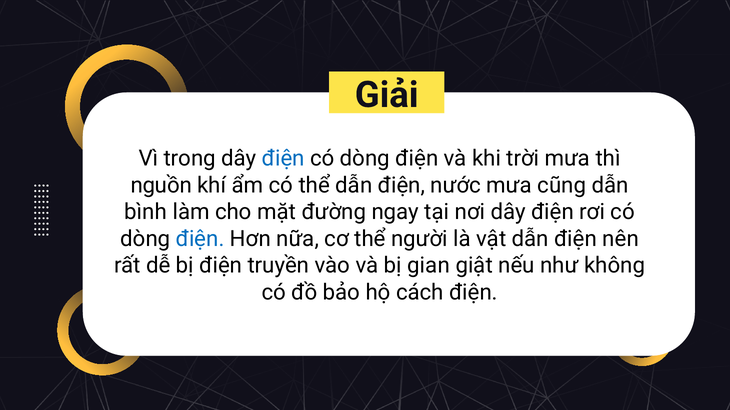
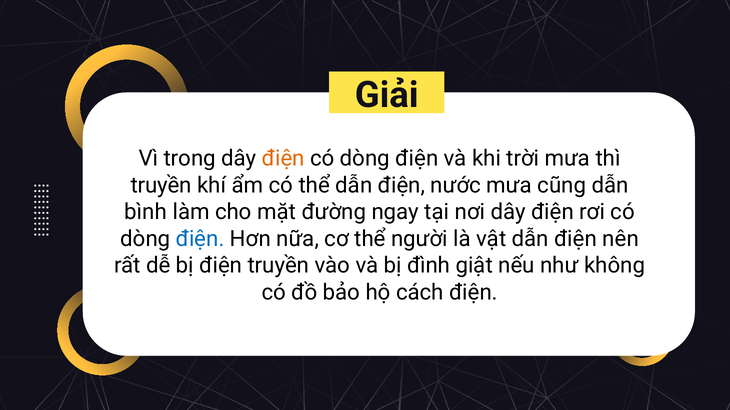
điện colour: blue -> orange (283, 159)
nguồn: nguồn -> truyền (161, 186)
gian: gian -> đình (429, 266)
